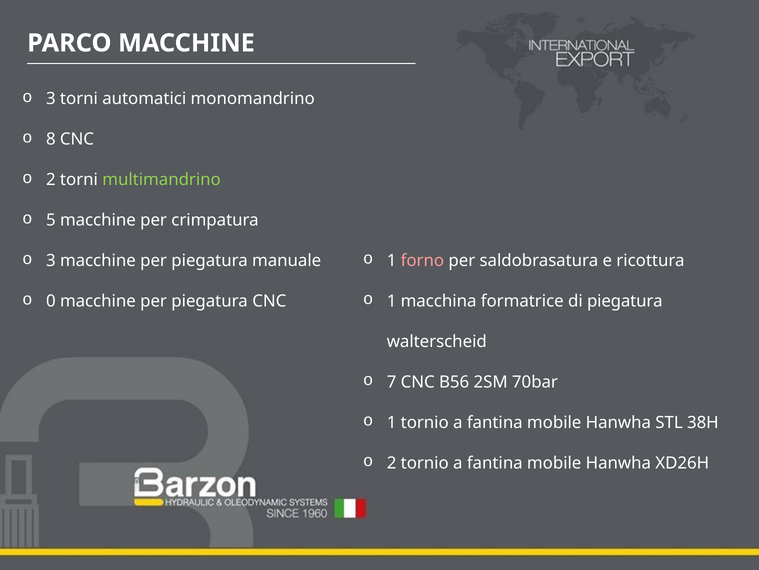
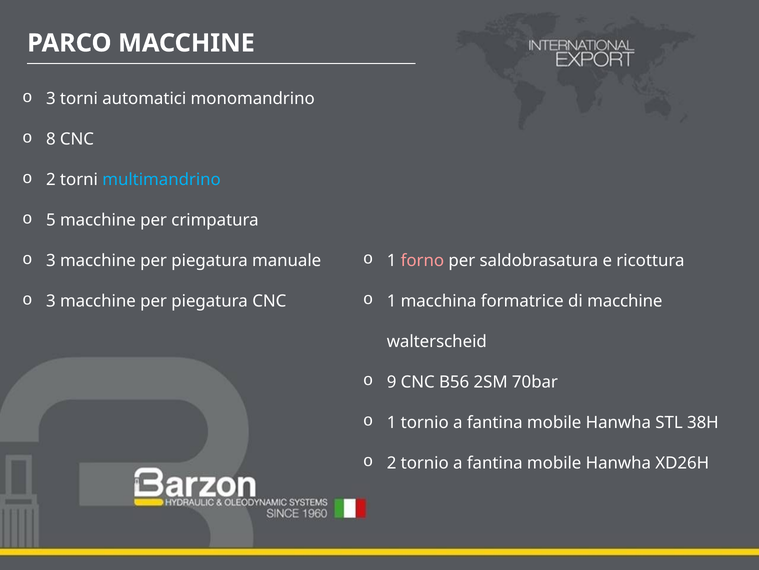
multimandrino colour: light green -> light blue (162, 180)
di piegatura: piegatura -> macchine (625, 301)
0: 0 -> 3 (51, 301)
7: 7 -> 9 (392, 381)
